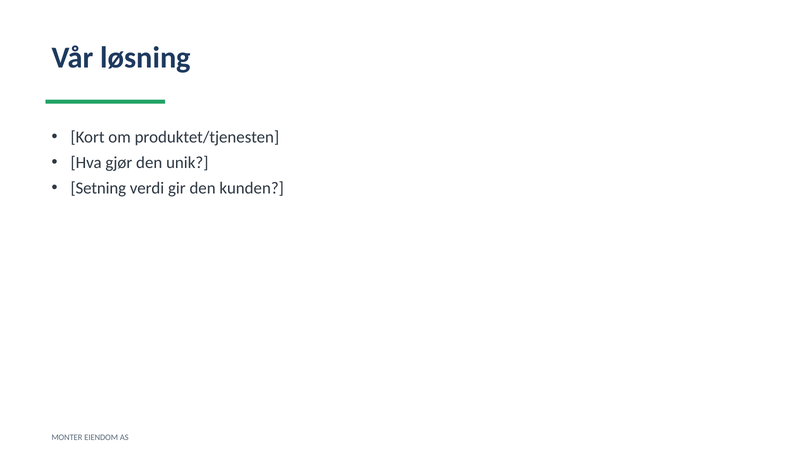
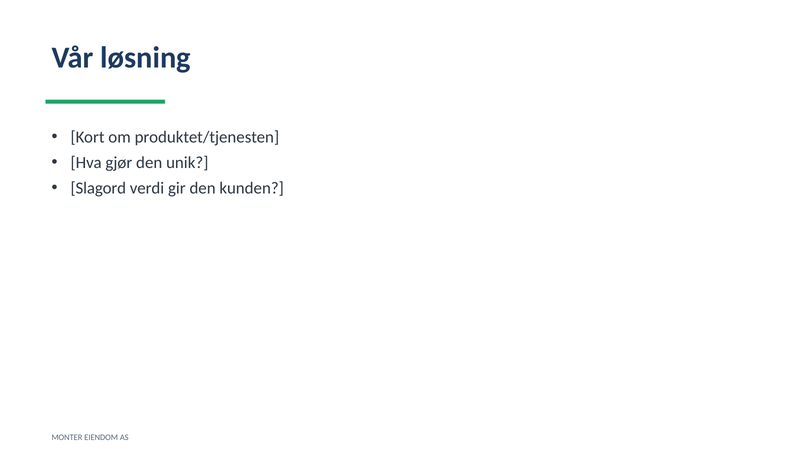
Setning: Setning -> Slagord (98, 188)
